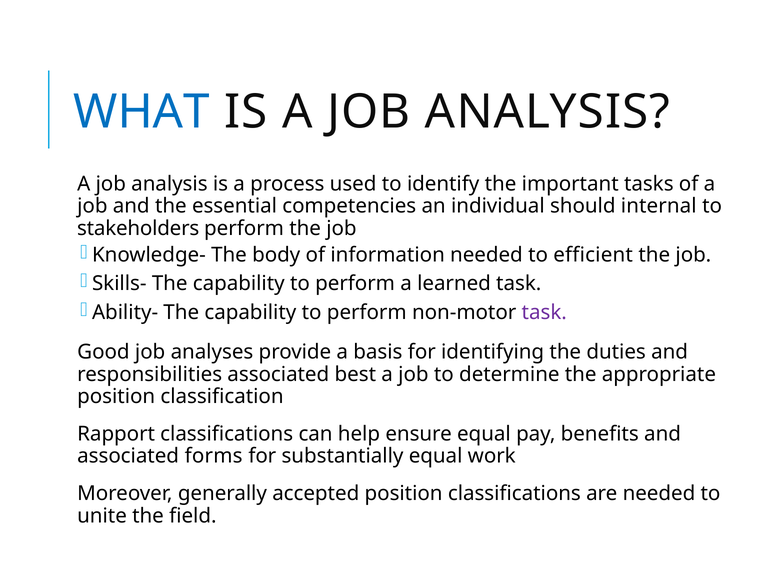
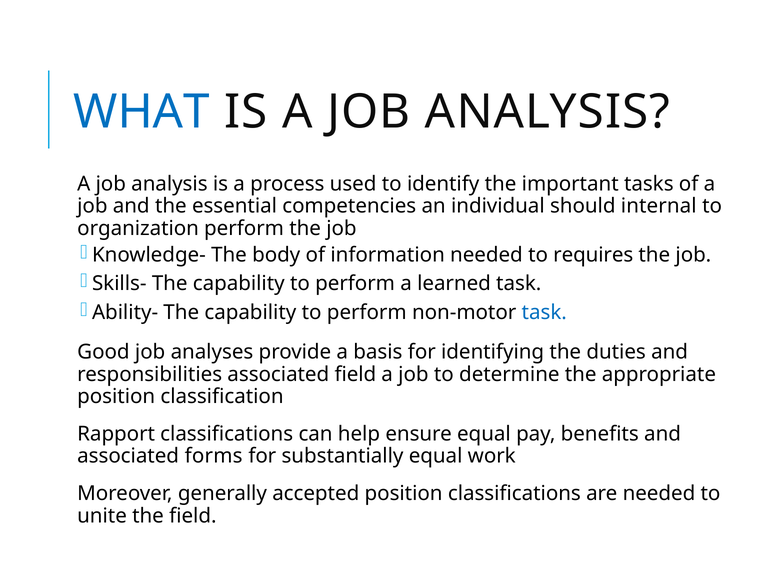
stakeholders: stakeholders -> organization (138, 228)
efficient: efficient -> requires (593, 255)
task colour: purple -> blue (544, 312)
associated best: best -> field (355, 374)
